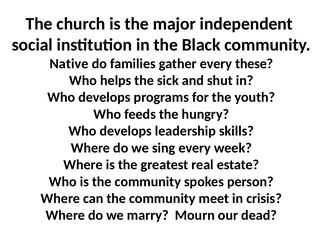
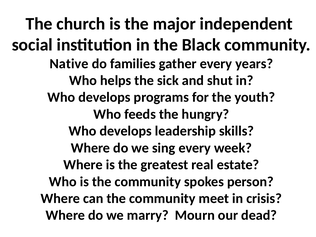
these: these -> years (254, 64)
